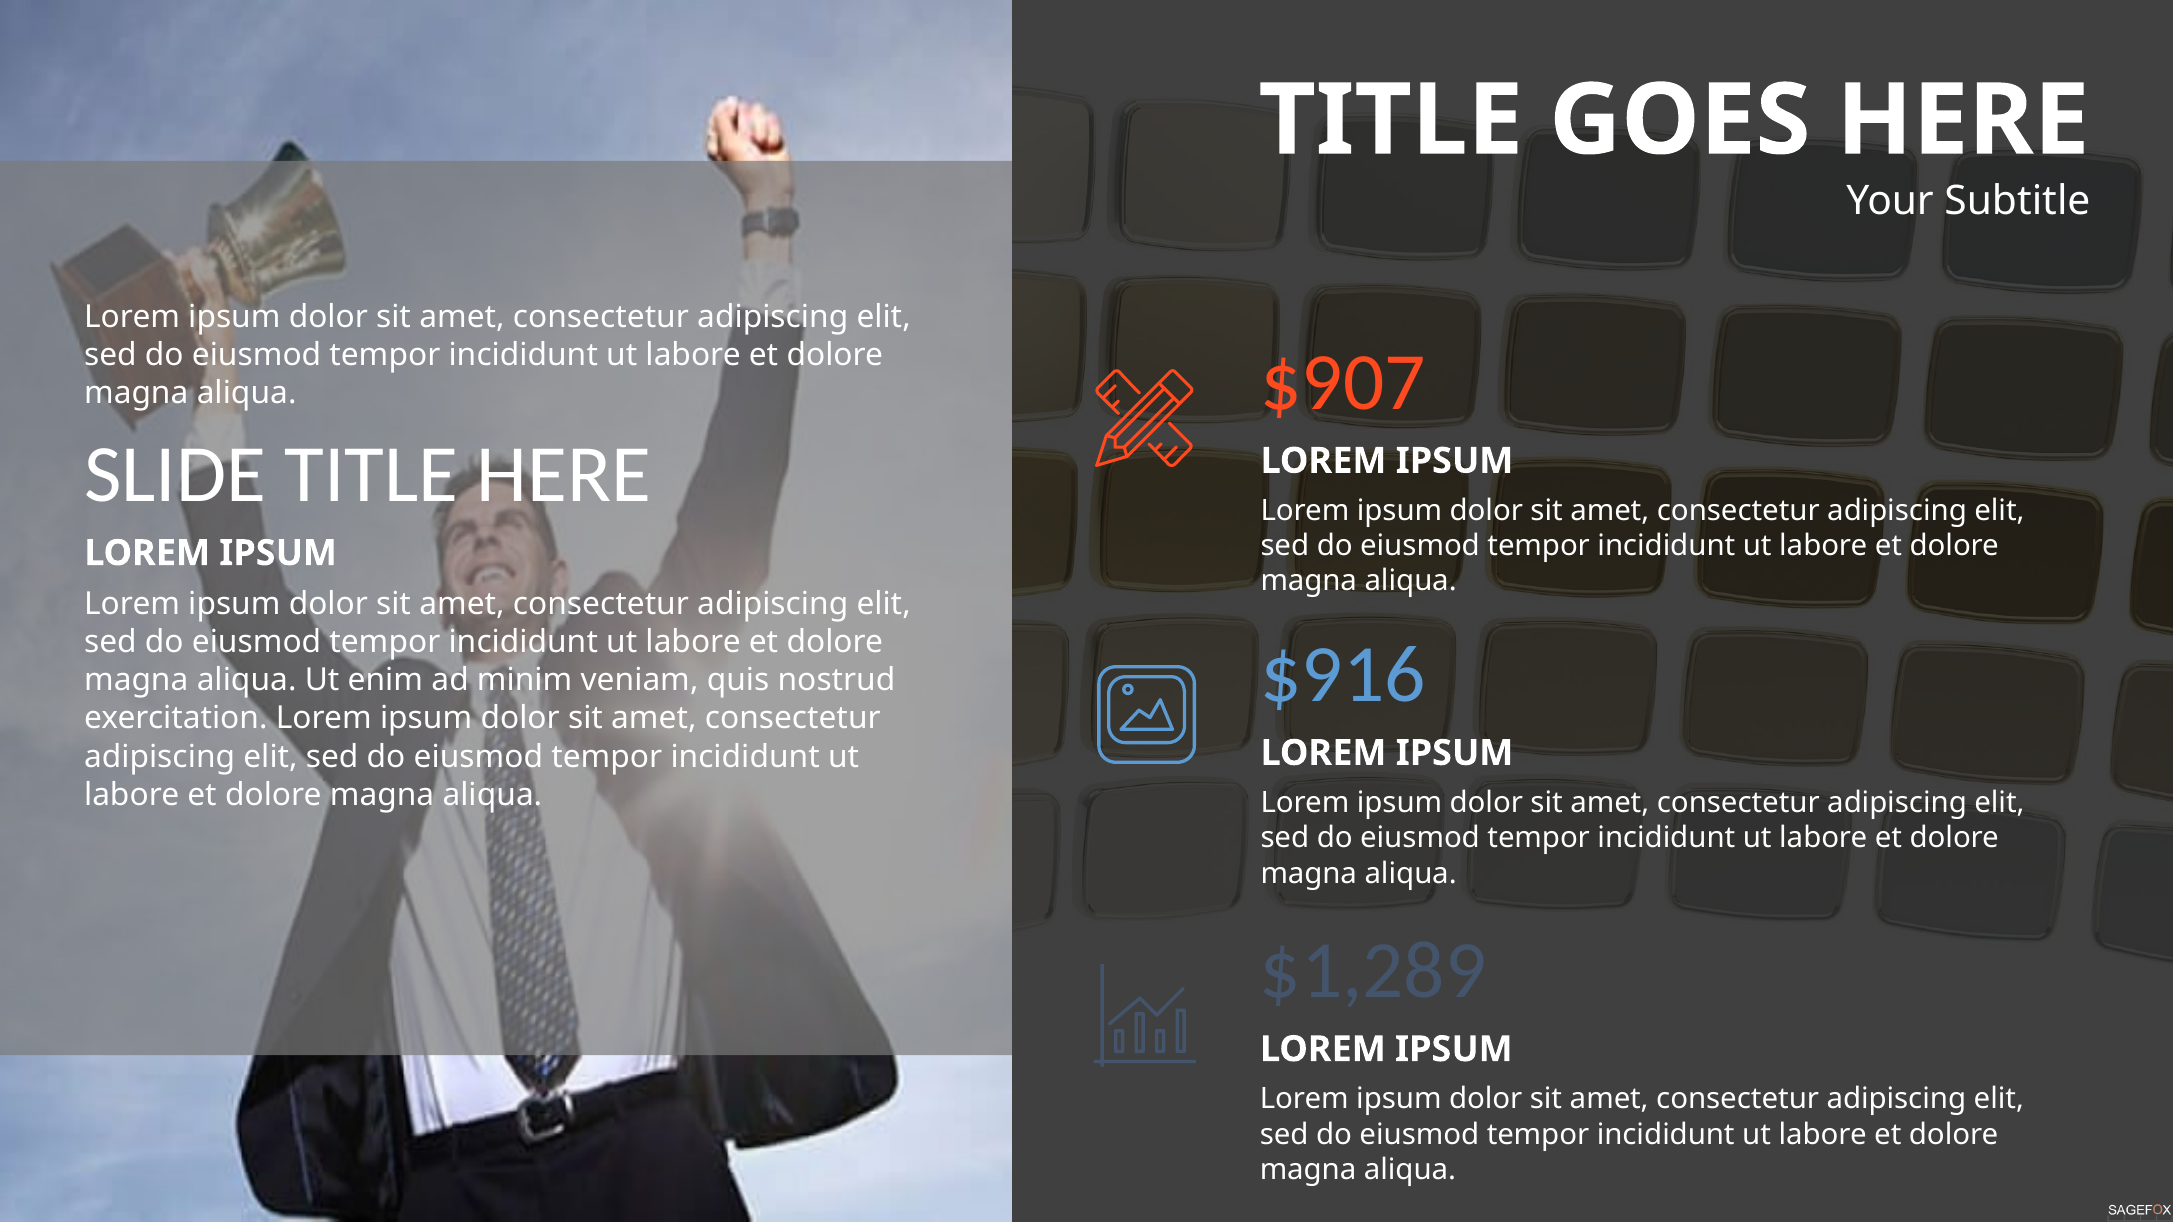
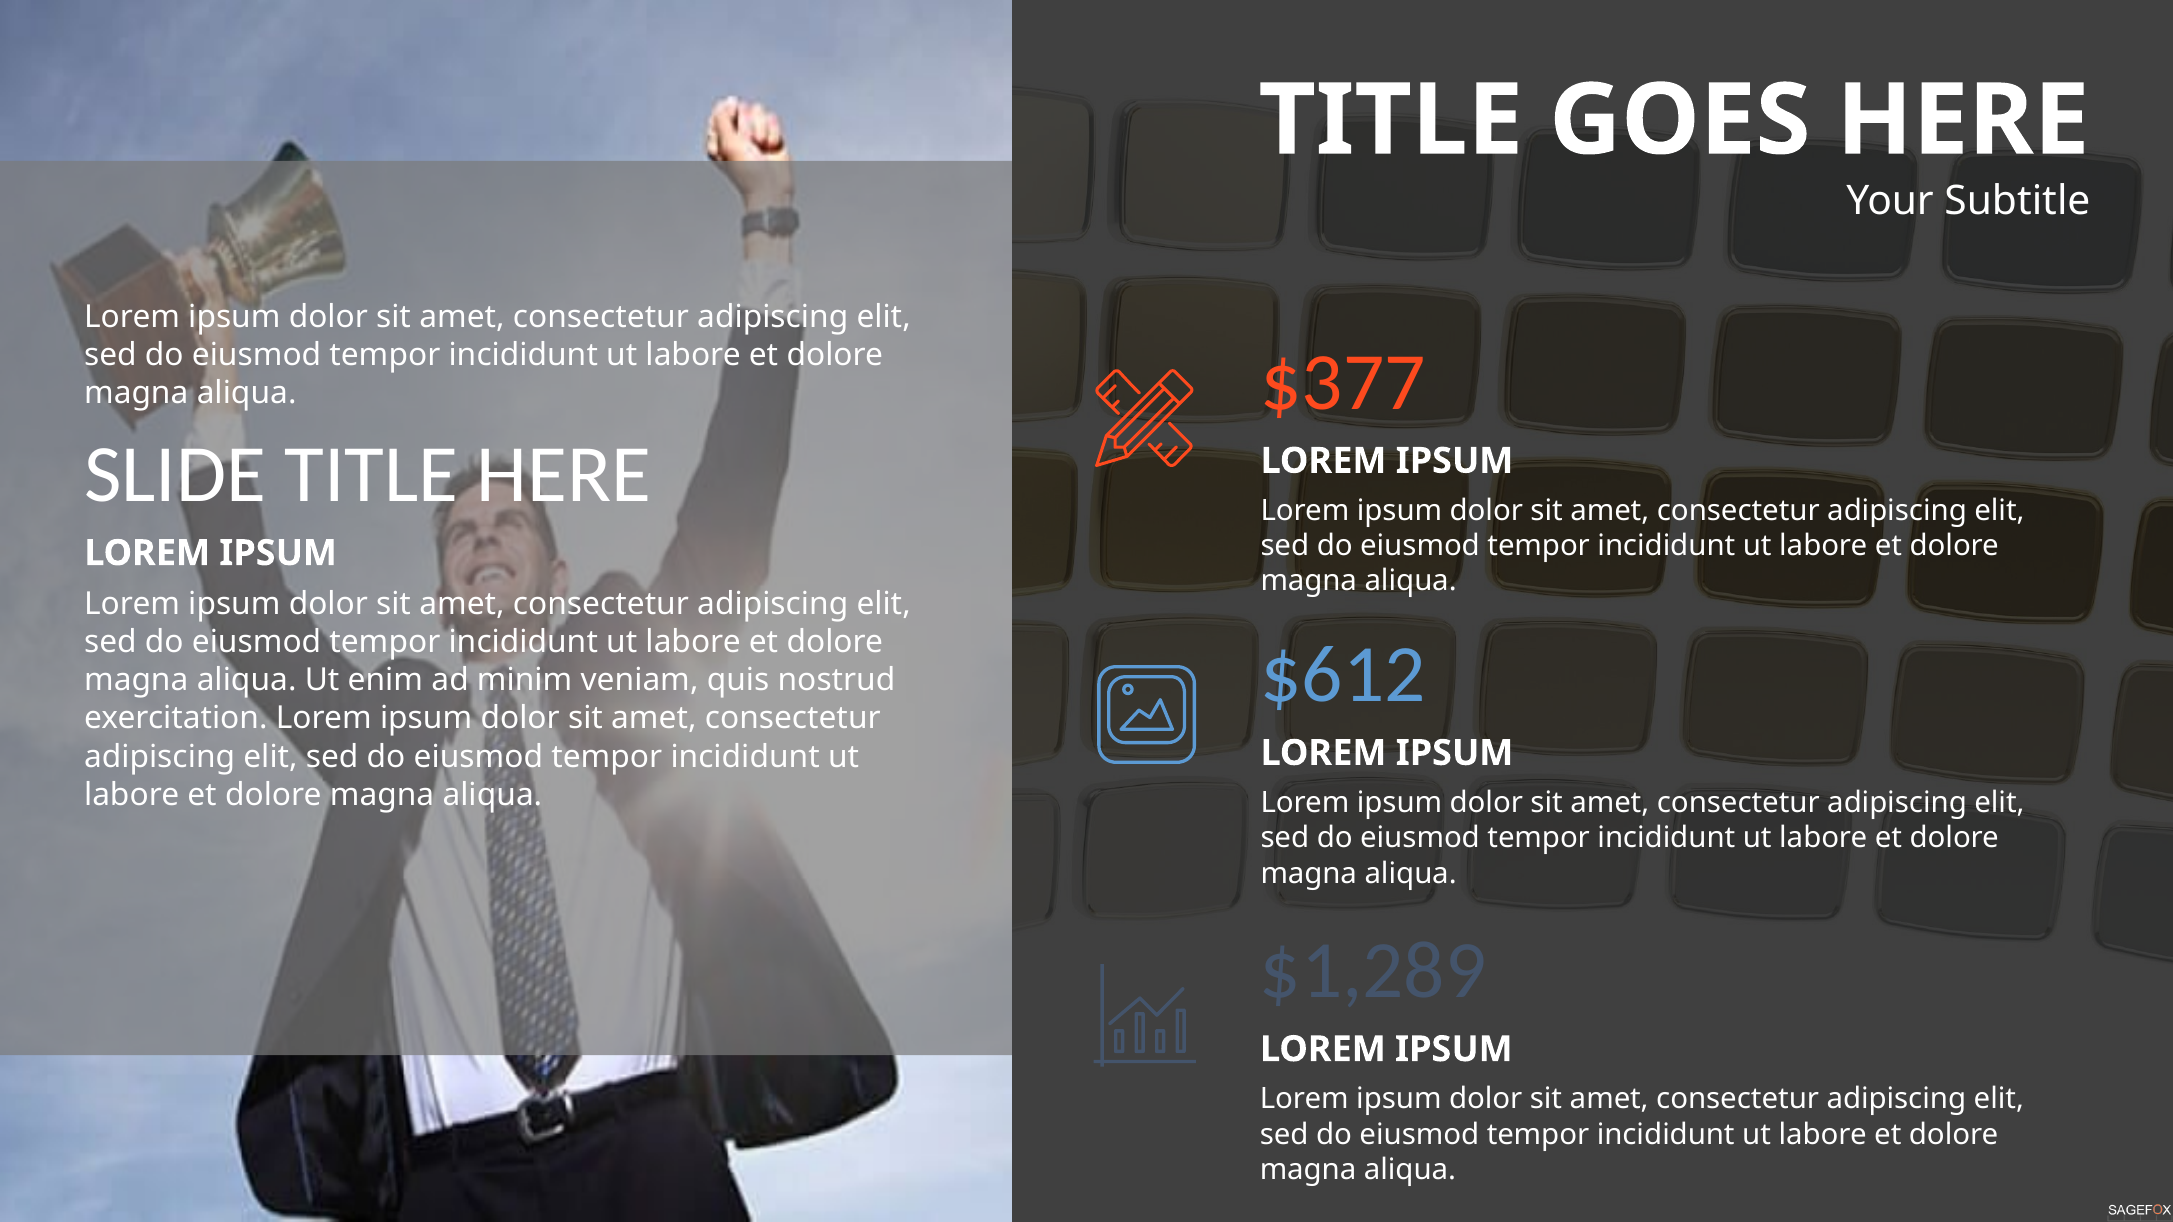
$907: $907 -> $377 (1343, 383)
$916: $916 -> $612 (1343, 675)
